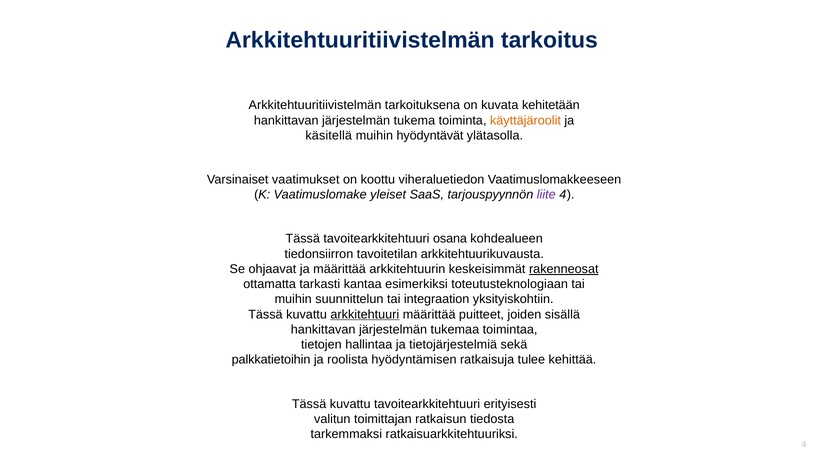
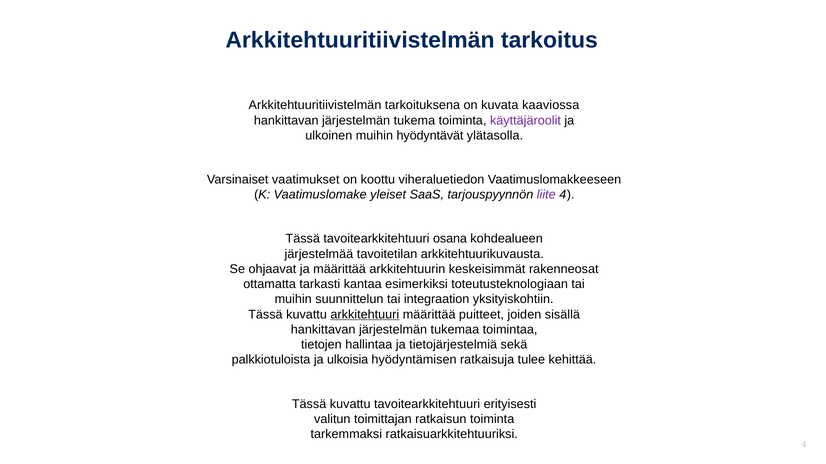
kehitetään: kehitetään -> kaaviossa (551, 105)
käyttäjäroolit colour: orange -> purple (525, 121)
käsitellä: käsitellä -> ulkoinen (329, 136)
tiedonsiirron: tiedonsiirron -> järjestelmää (319, 254)
rakenneosat underline: present -> none (564, 269)
palkkatietoihin: palkkatietoihin -> palkkiotuloista (271, 360)
roolista: roolista -> ulkoisia (348, 360)
ratkaisun tiedosta: tiedosta -> toiminta (492, 420)
